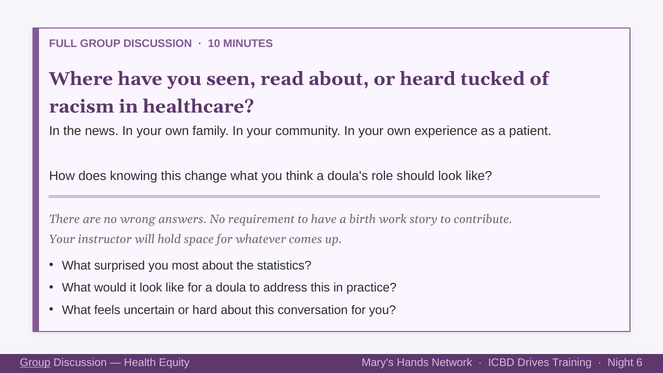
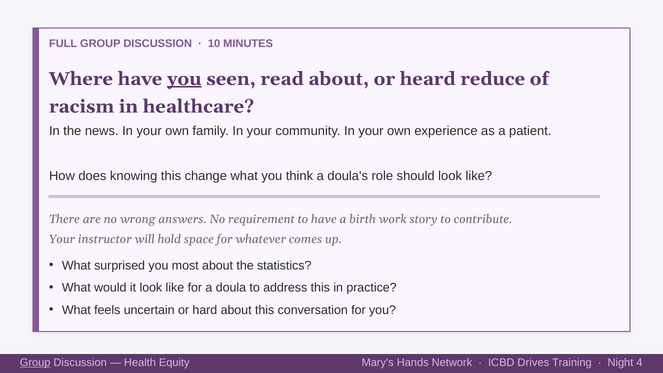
you underline: none -> present (184, 79)
tucked: tucked -> reduce (493, 79)
6: 6 -> 4 (639, 362)
